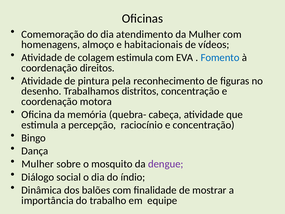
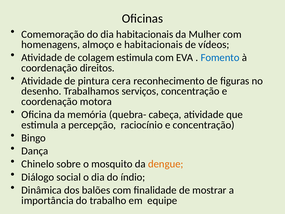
dia atendimento: atendimento -> habitacionais (145, 34)
pela: pela -> cera (121, 81)
distritos: distritos -> serviços (140, 91)
Mulher: Mulher -> Chinelo (38, 164)
dengue colour: purple -> orange (166, 164)
